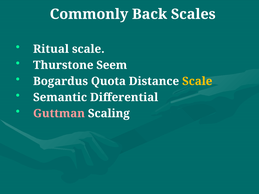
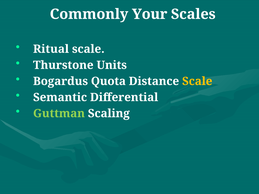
Back: Back -> Your (150, 14)
Seem: Seem -> Units (112, 65)
Guttman colour: pink -> light green (59, 114)
